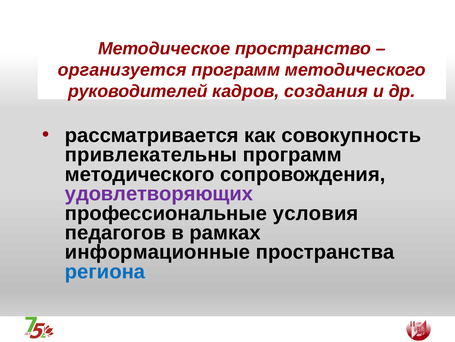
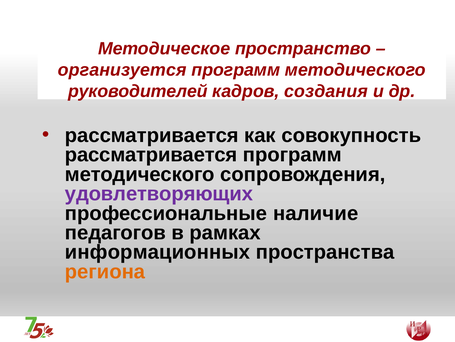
привлекательны: привлекательны -> рассматривается (151, 155)
условия: условия -> наличие (316, 213)
информационные: информационные -> информационных (158, 252)
региона colour: blue -> orange (105, 271)
